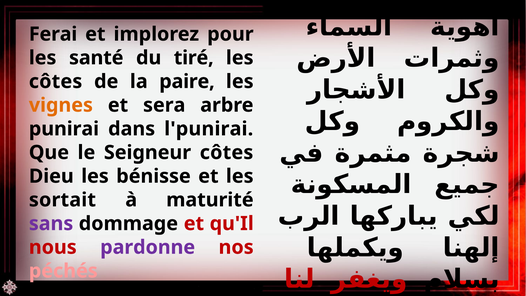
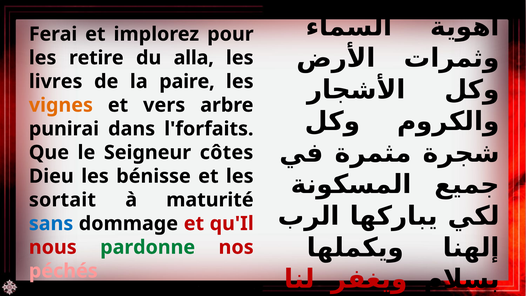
santé: santé -> retire (96, 58)
tiré: tiré -> alla (194, 58)
côtes: côtes -> livres (56, 81)
sera: sera -> vers (164, 105)
l'punirai: l'punirai -> l'forfaits (209, 129)
sans colour: purple -> blue (51, 223)
pardonne colour: purple -> green (148, 247)
